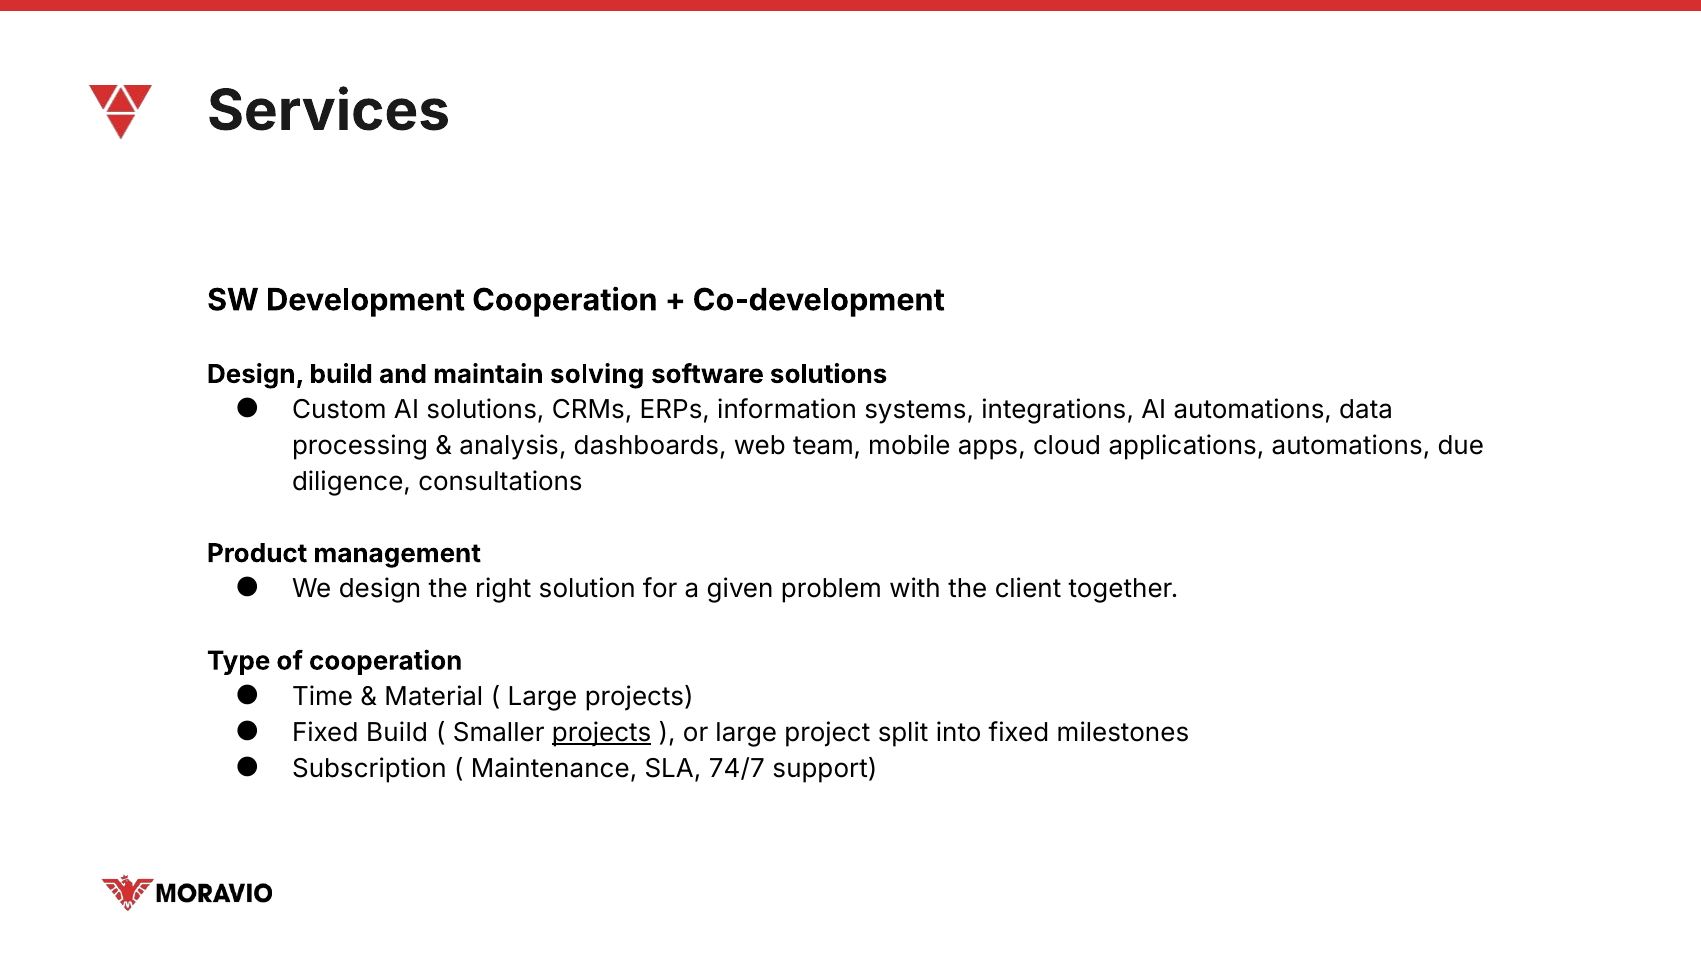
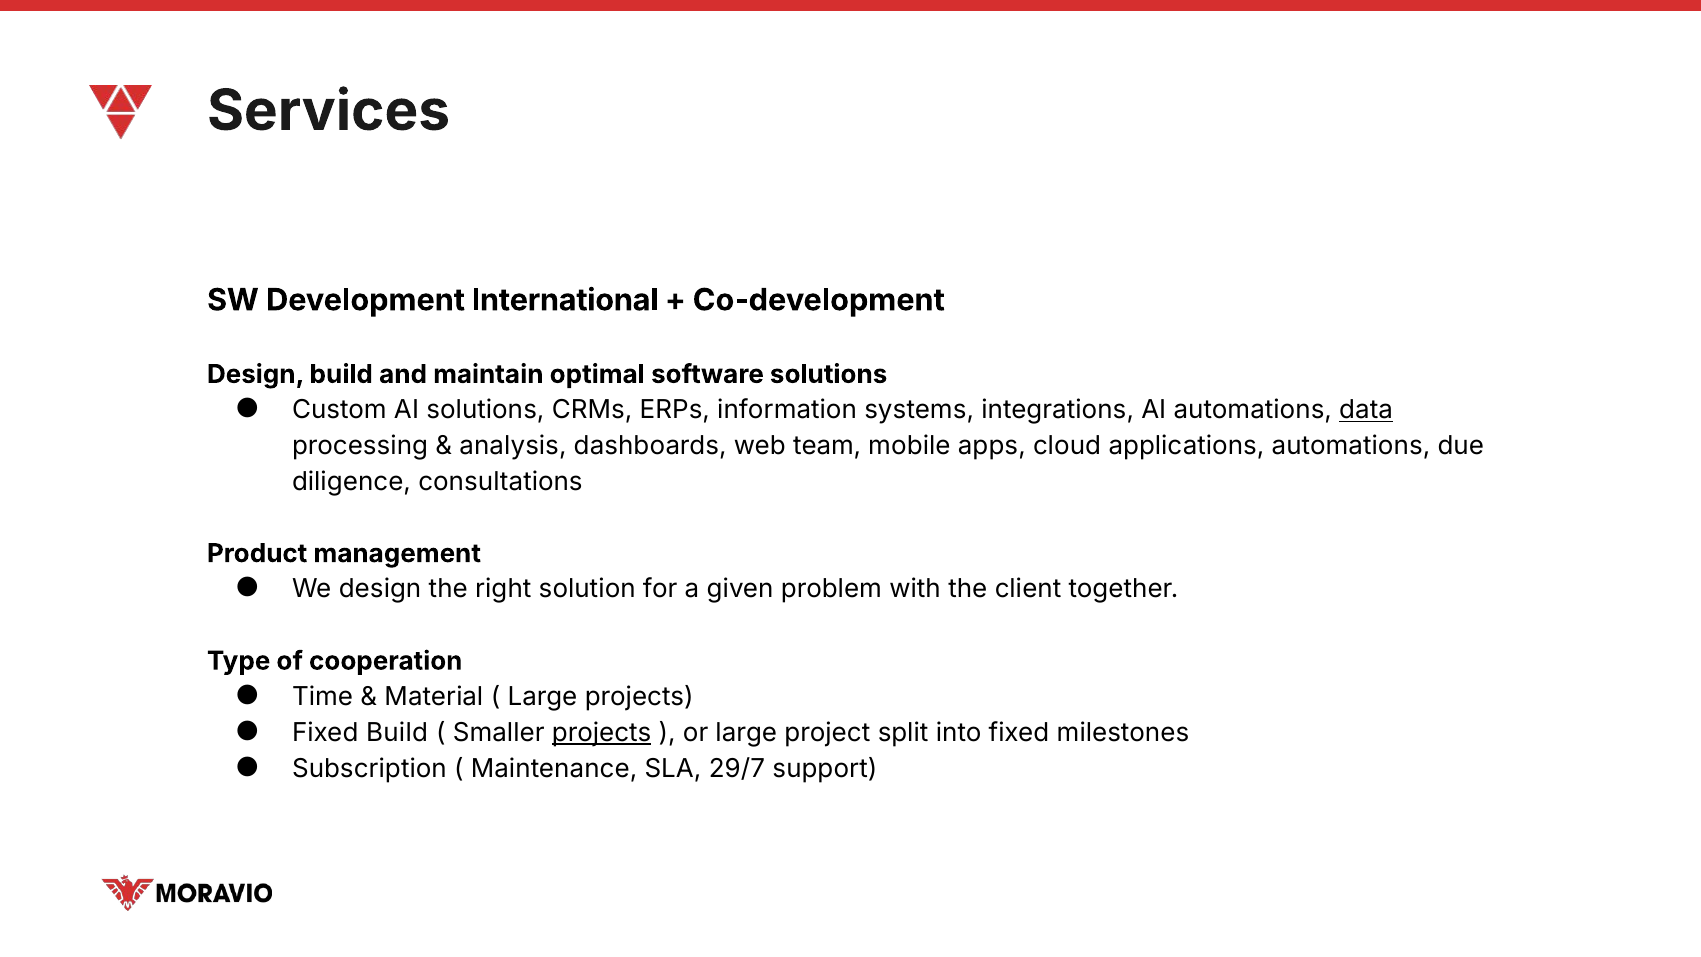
Development Cooperation: Cooperation -> International (565, 300)
solving: solving -> optimal (597, 374)
data underline: none -> present (1366, 410)
74/7: 74/7 -> 29/7 (737, 768)
